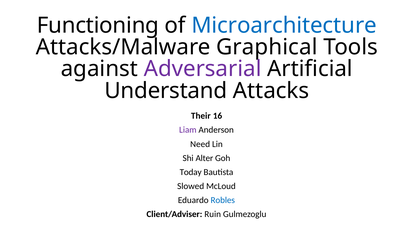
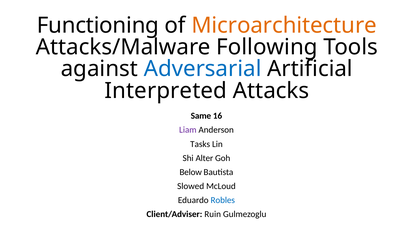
Microarchitecture colour: blue -> orange (284, 26)
Graphical: Graphical -> Following (267, 47)
Adversarial colour: purple -> blue (203, 69)
Understand: Understand -> Interpreted (166, 91)
Their: Their -> Same (201, 116)
Need: Need -> Tasks (200, 144)
Today: Today -> Below (191, 172)
